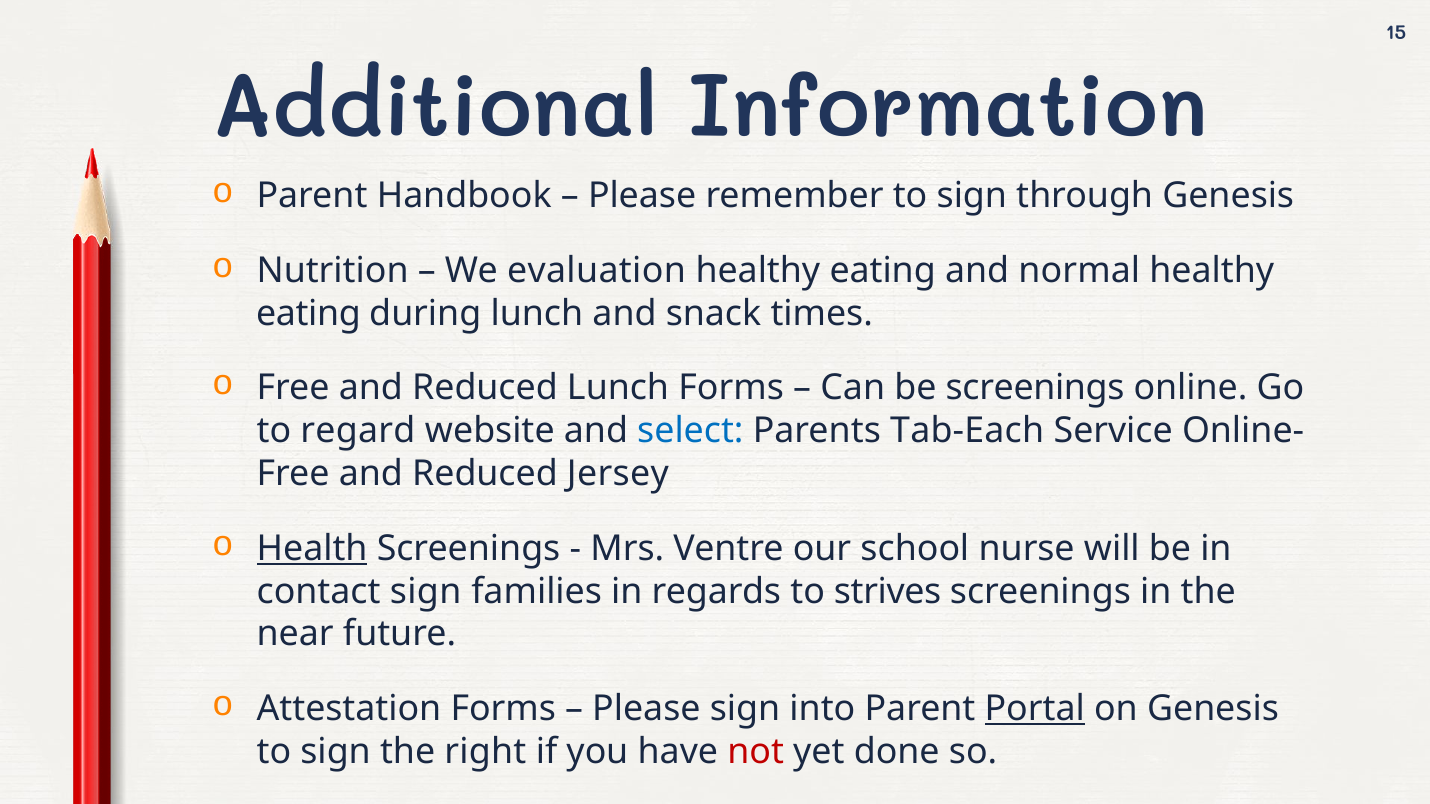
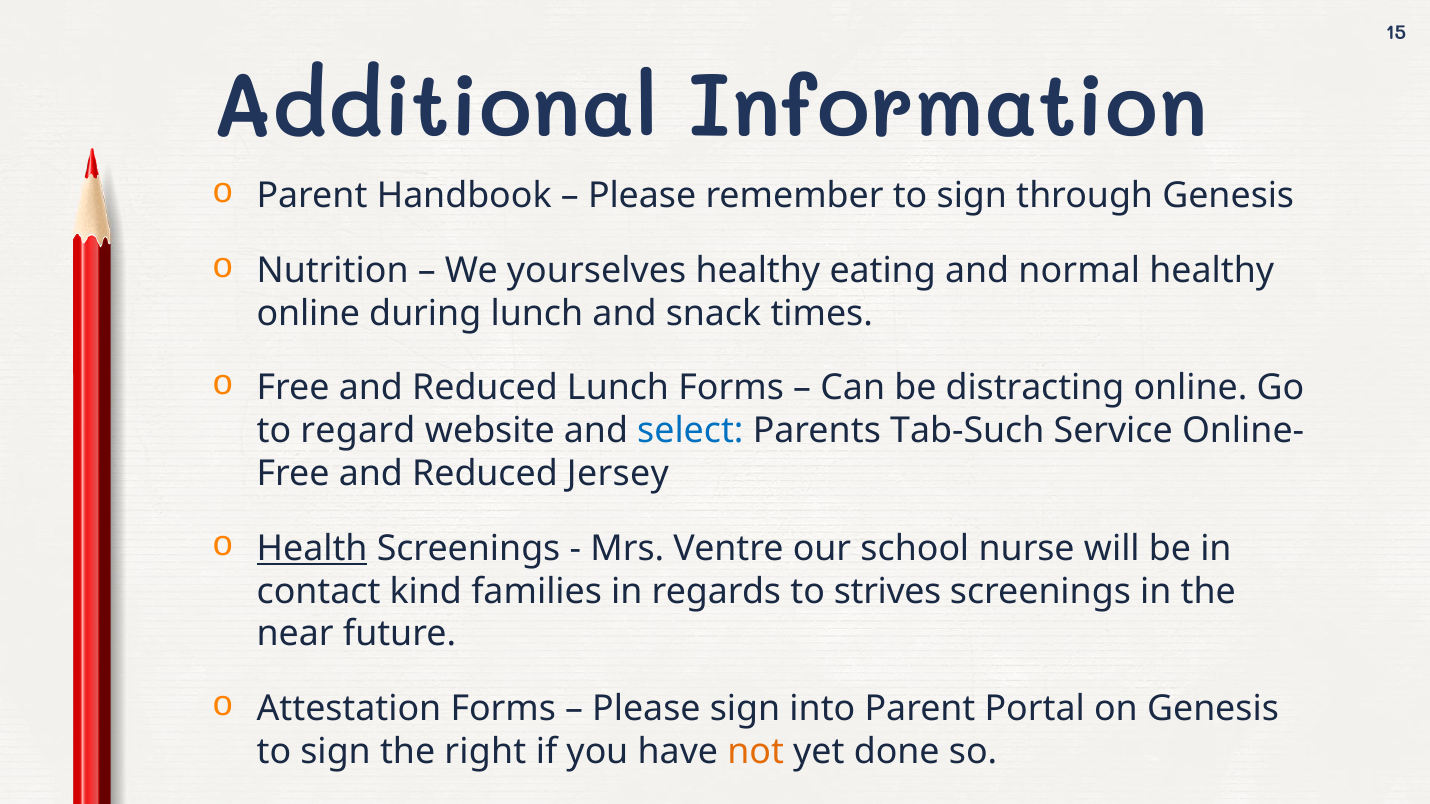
evaluation: evaluation -> yourselves (597, 271)
eating: eating -> online (308, 313)
be screenings: screenings -> distracting (1035, 388)
Tab-Each: Tab-Each -> Tab-Such (967, 431)
contact sign: sign -> kind (426, 592)
Portal underline: present -> none (1035, 709)
not colour: red -> orange (756, 752)
